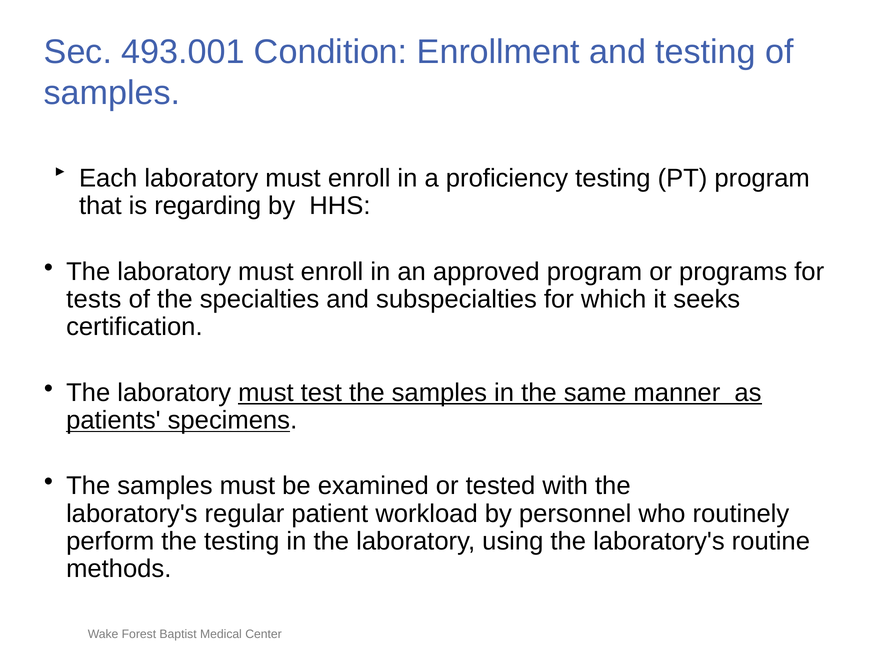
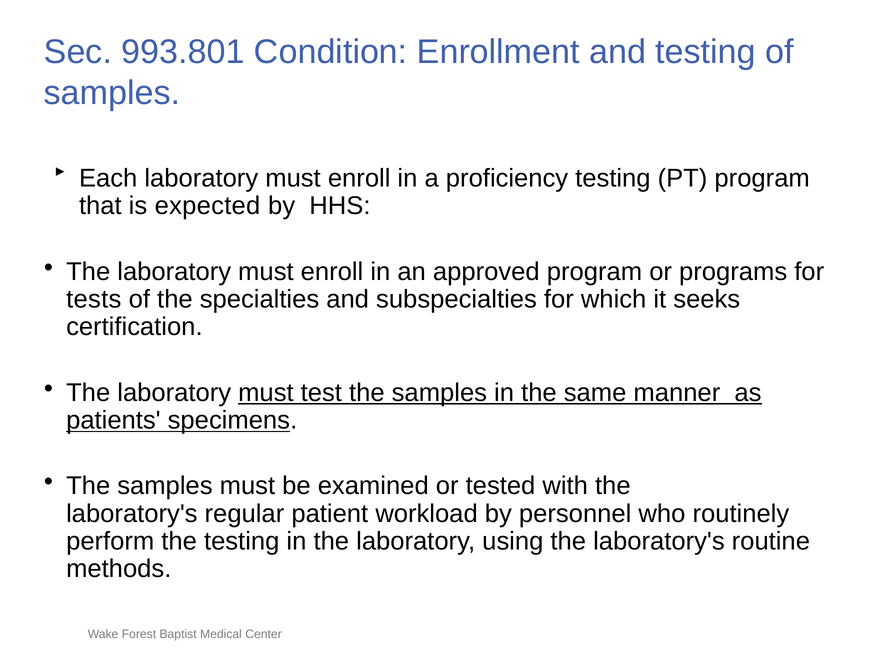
493.001: 493.001 -> 993.801 (183, 52)
regarding: regarding -> expected (208, 206)
